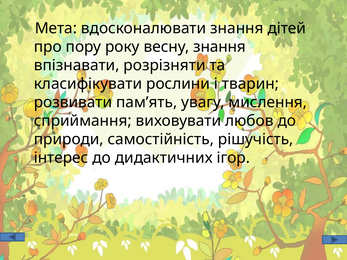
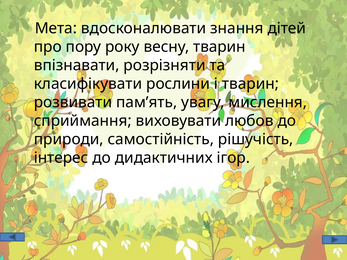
весну знання: знання -> тварин (219, 47)
